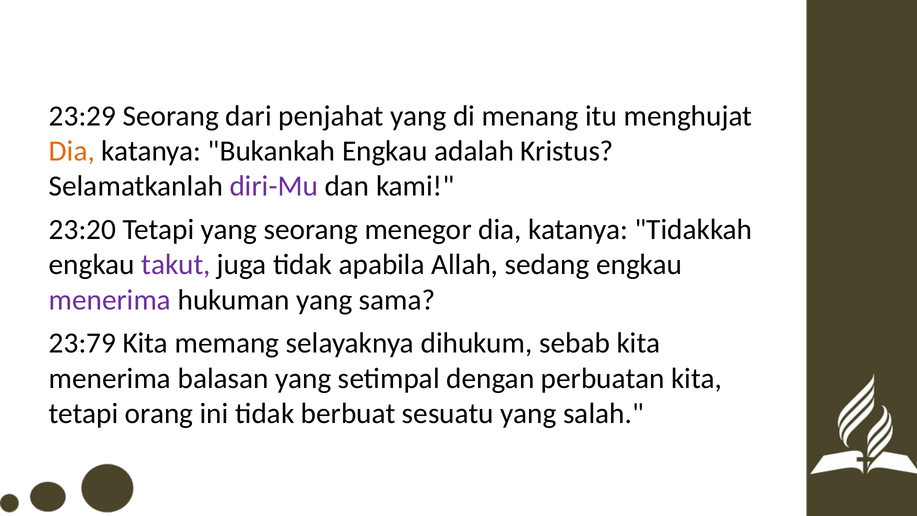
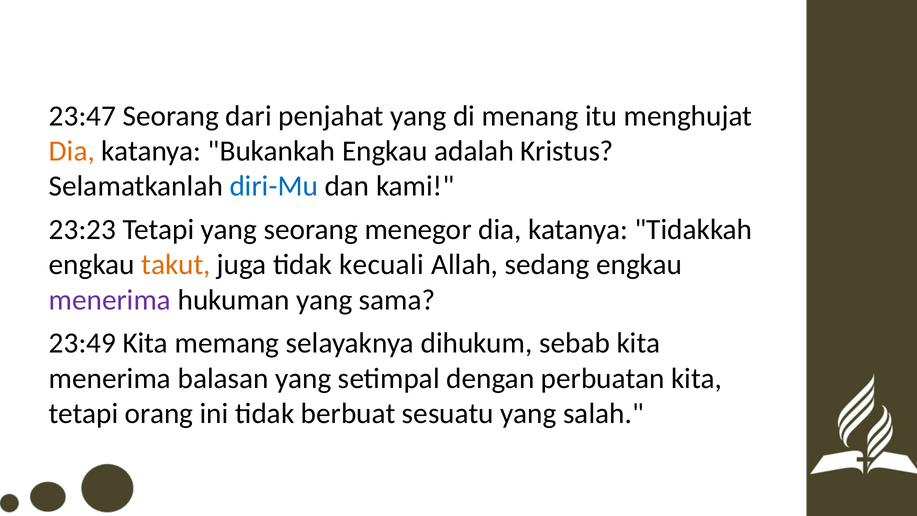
23:29: 23:29 -> 23:47 (82, 116)
diri-Mu colour: purple -> blue (274, 186)
23:20: 23:20 -> 23:23 (82, 230)
takut colour: purple -> orange (176, 265)
apabila: apabila -> kecuali (382, 265)
23:79: 23:79 -> 23:49 (82, 343)
